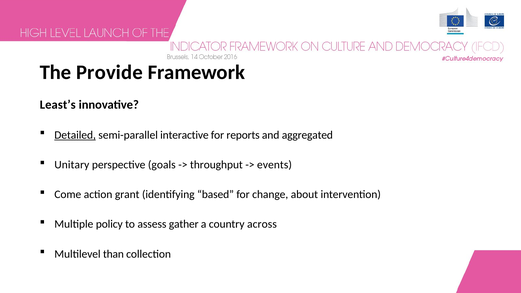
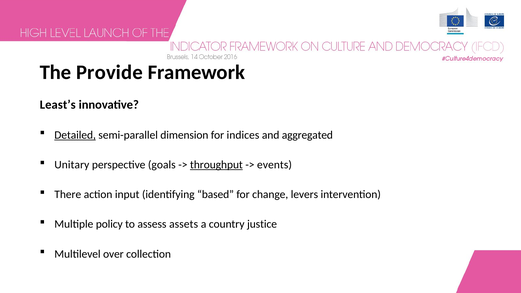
interactive: interactive -> dimension (184, 135)
reports: reports -> indices (243, 135)
throughput underline: none -> present (216, 165)
Come: Come -> There (68, 195)
grant: grant -> input (127, 195)
about: about -> levers (304, 195)
gather: gather -> assets (184, 224)
across: across -> justice (262, 224)
than: than -> over (113, 254)
